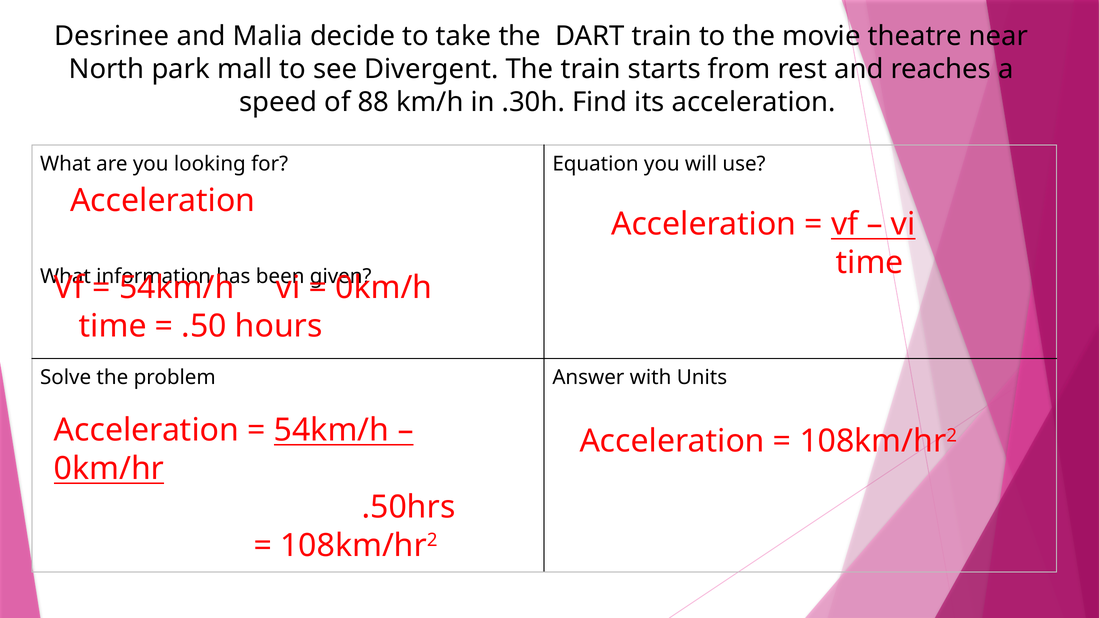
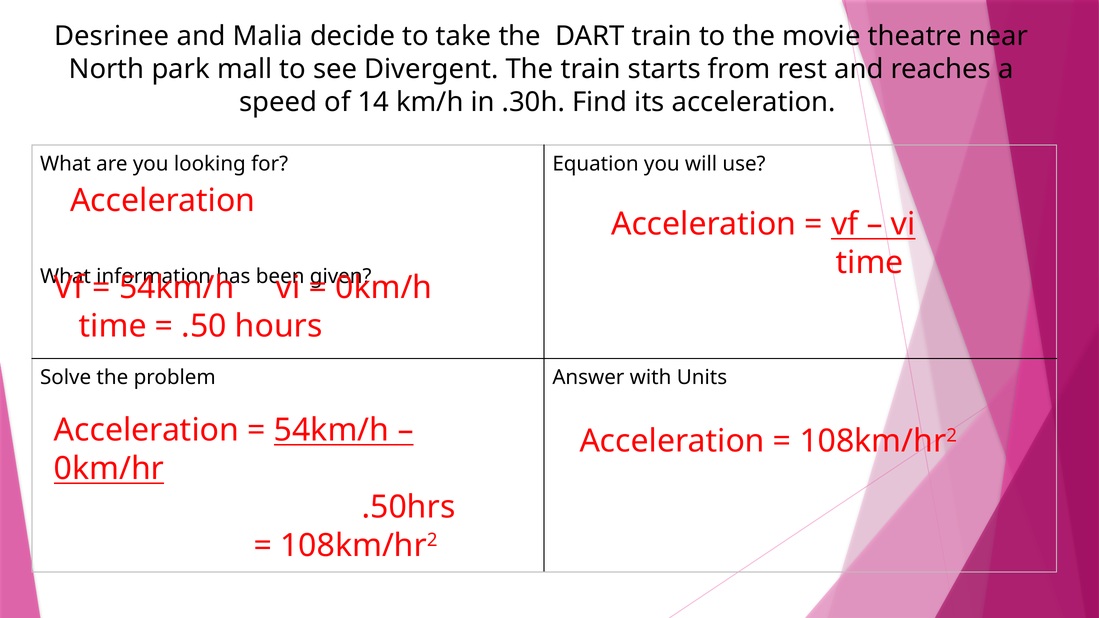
88: 88 -> 14 (373, 102)
